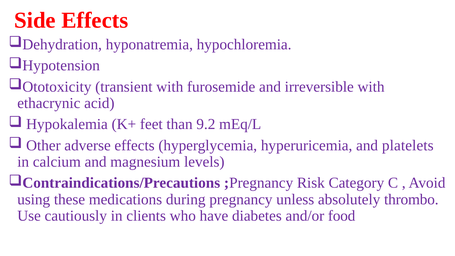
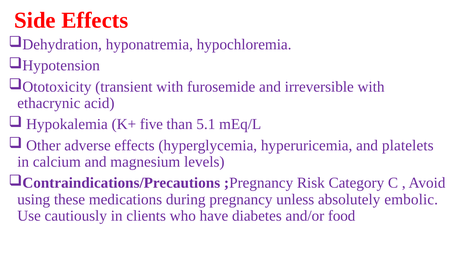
feet: feet -> five (151, 124)
9.2: 9.2 -> 5.1 (206, 124)
thrombo: thrombo -> embolic (411, 199)
